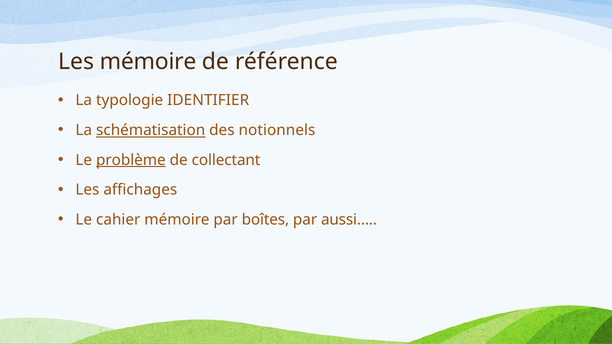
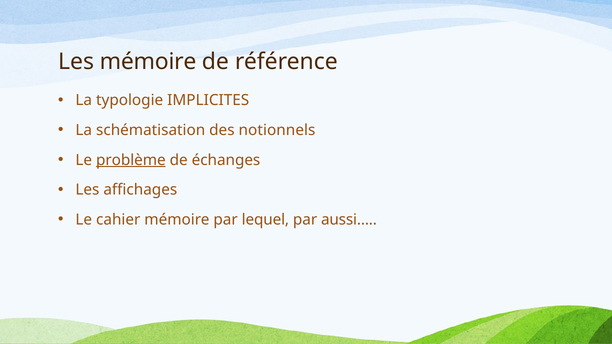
IDENTIFIER: IDENTIFIER -> IMPLICITES (208, 101)
schématisation underline: present -> none (151, 130)
collectant: collectant -> échanges (226, 160)
boîtes: boîtes -> lequel (265, 220)
